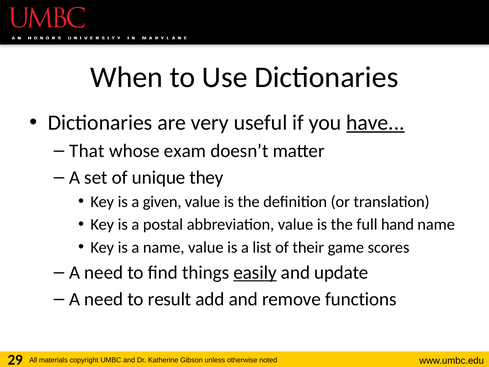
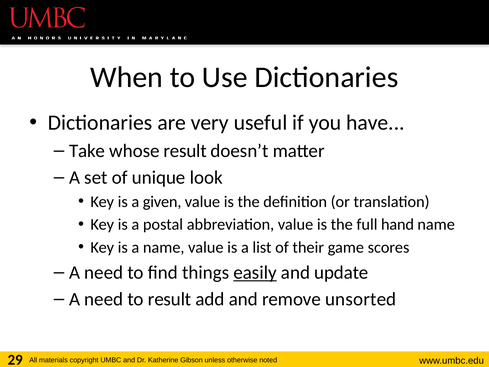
have underline: present -> none (375, 123)
That: That -> Take (87, 151)
whose exam: exam -> result (185, 151)
they: they -> look (206, 177)
functions: functions -> unsorted (361, 299)
